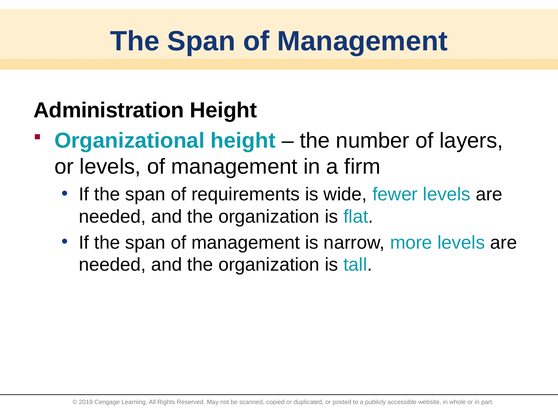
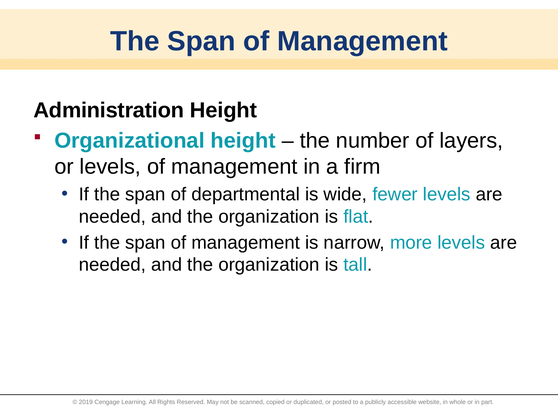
requirements: requirements -> departmental (246, 194)
